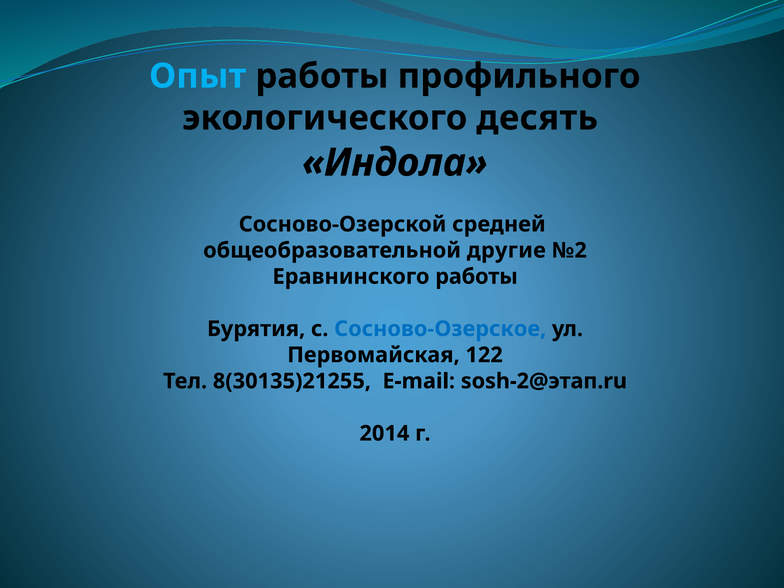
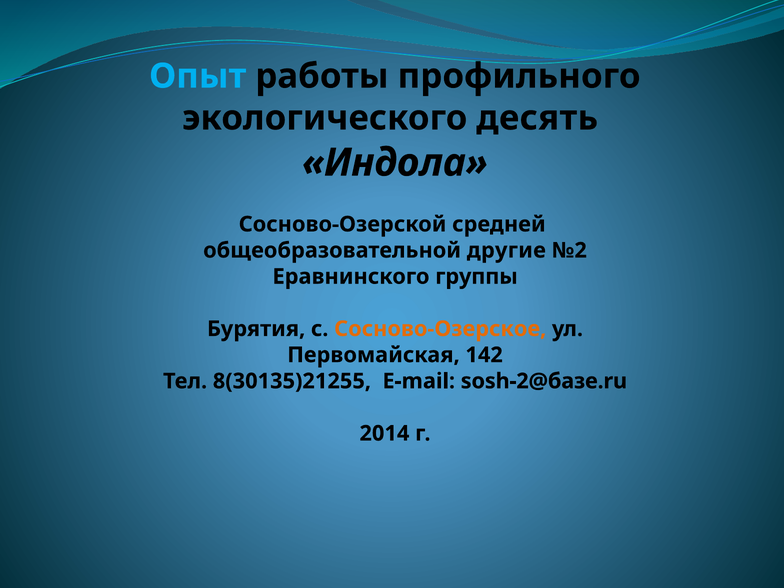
Еравнинского работы: работы -> группы (476, 277)
Сосново-Озерское colour: blue -> orange (440, 329)
122: 122 -> 142 (484, 355)
sosh-2@этап.ru: sosh-2@этап.ru -> sosh-2@базе.ru (544, 381)
